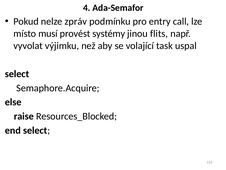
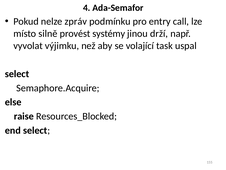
musí: musí -> silně (48, 33)
flits: flits -> drží (159, 33)
